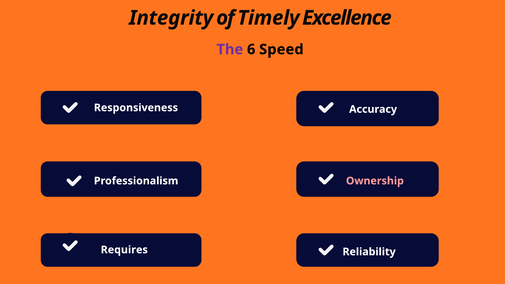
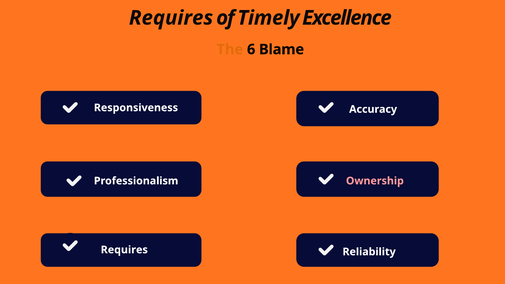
Integrity: Integrity -> Requires (171, 18)
The colour: purple -> orange (230, 49)
Speed: Speed -> Blame (282, 49)
